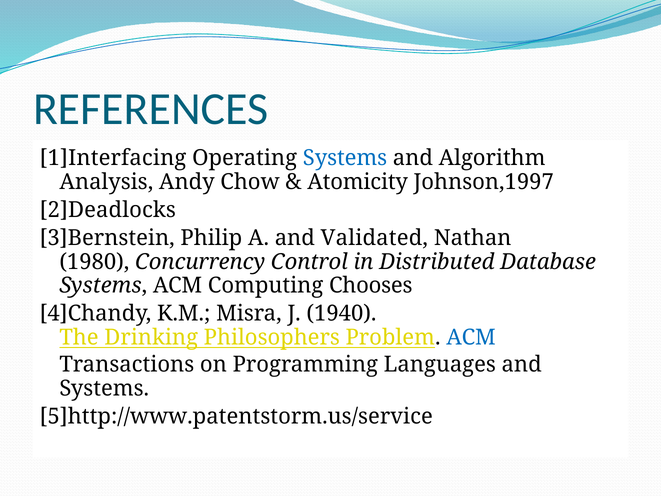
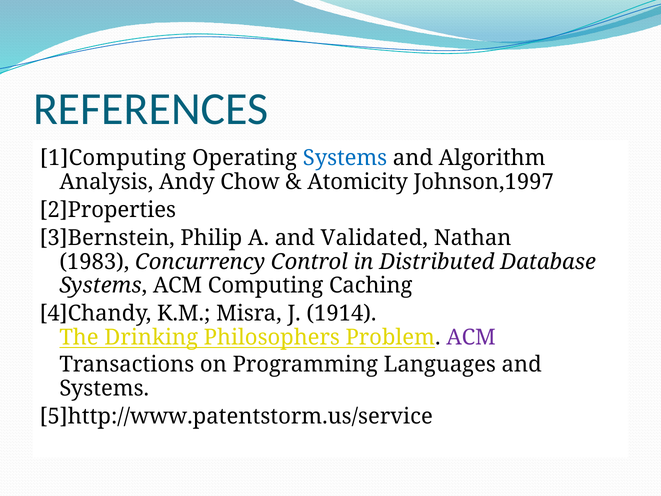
1]Interfacing: 1]Interfacing -> 1]Computing (113, 158)
2]Deadlocks: 2]Deadlocks -> 2]Properties (108, 210)
1980: 1980 -> 1983 (94, 262)
Chooses: Chooses -> Caching (371, 285)
1940: 1940 -> 1914 (341, 313)
ACM colour: blue -> purple (471, 337)
